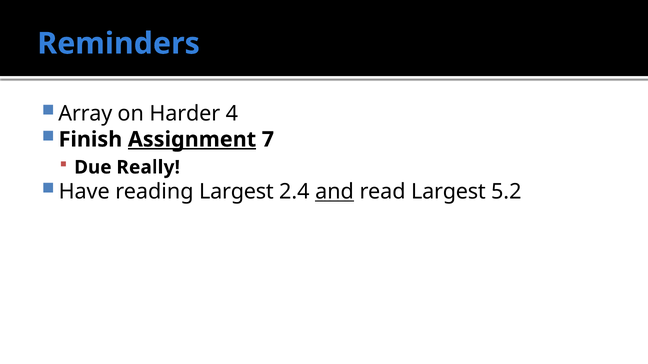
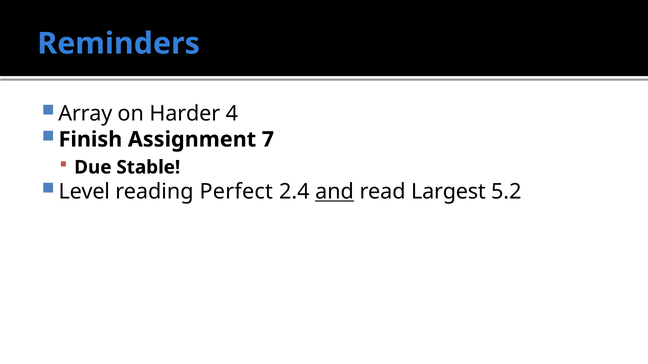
Assignment underline: present -> none (192, 140)
Really: Really -> Stable (148, 168)
Have: Have -> Level (84, 192)
reading Largest: Largest -> Perfect (236, 192)
